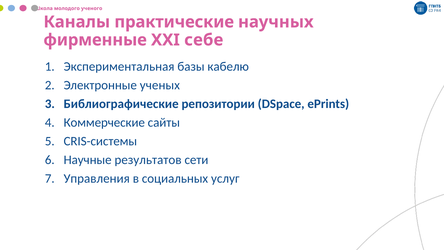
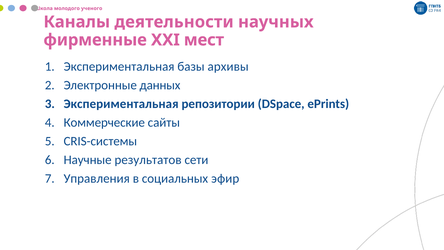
практические: практические -> деятельности (174, 22)
себе: себе -> мест (204, 40)
кабелю: кабелю -> архивы (228, 67)
ученых: ученых -> данных (160, 85)
Библиографические: Библиографические -> Экспериментальная (121, 104)
услуг: услуг -> эфир (225, 178)
